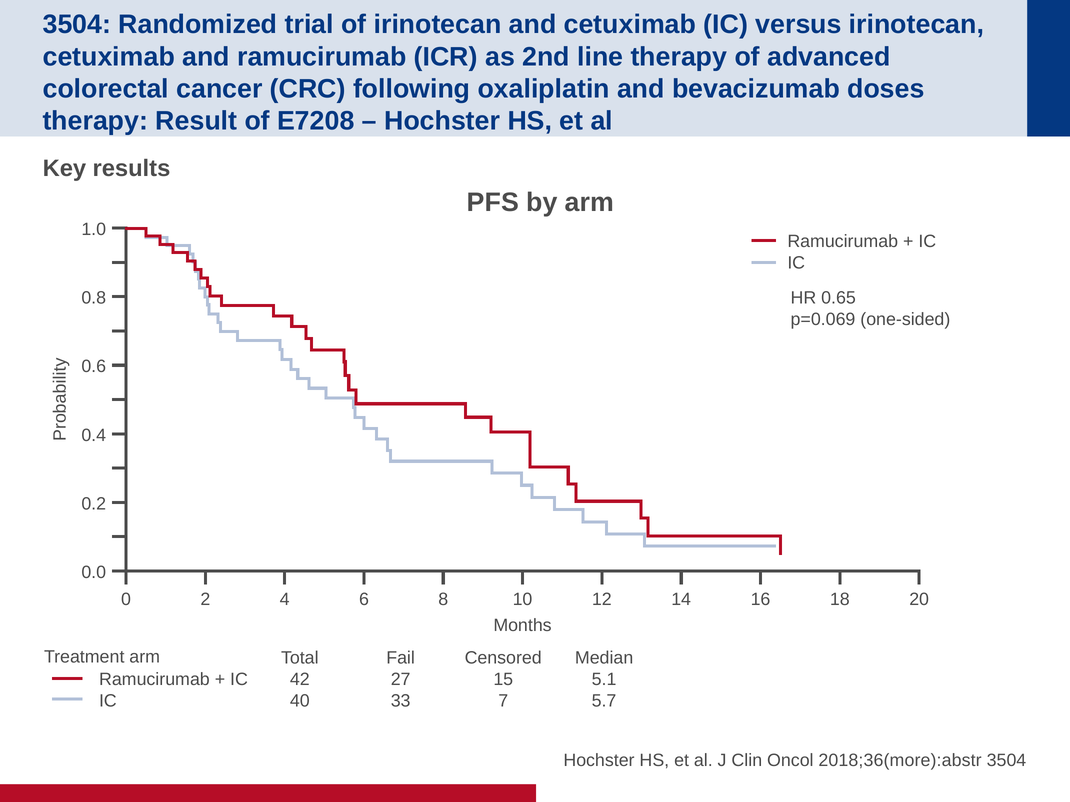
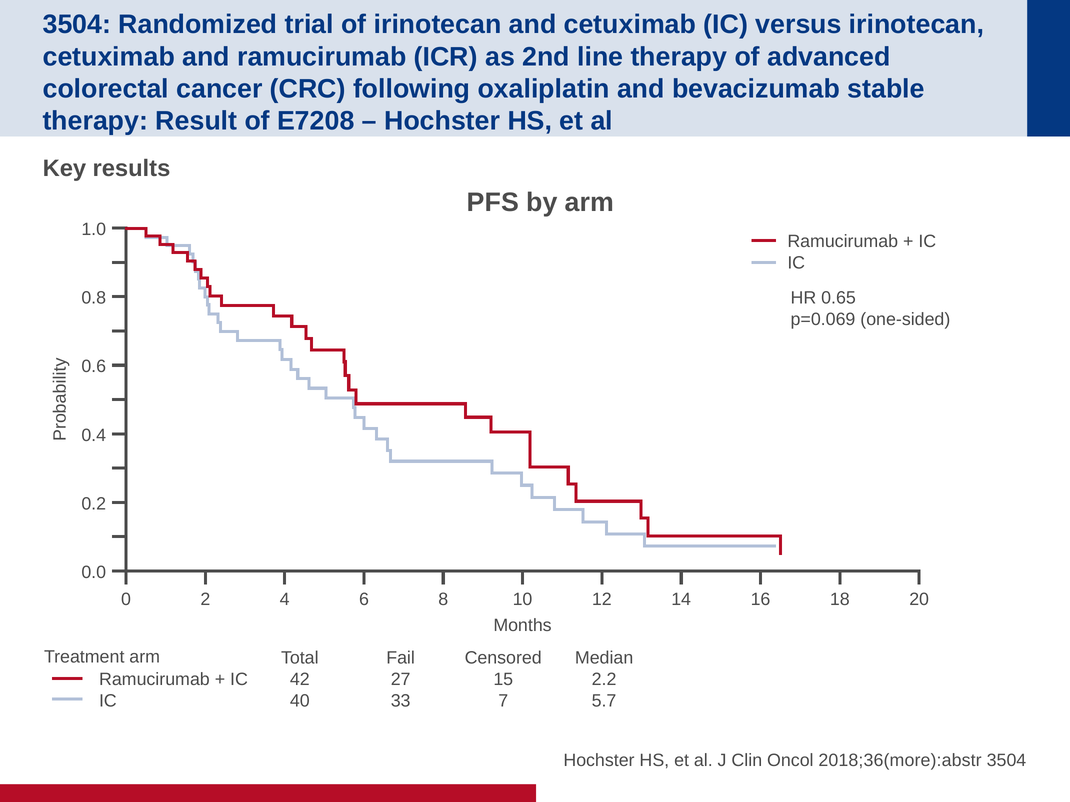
doses: doses -> stable (886, 89)
5.1: 5.1 -> 2.2 (604, 680)
